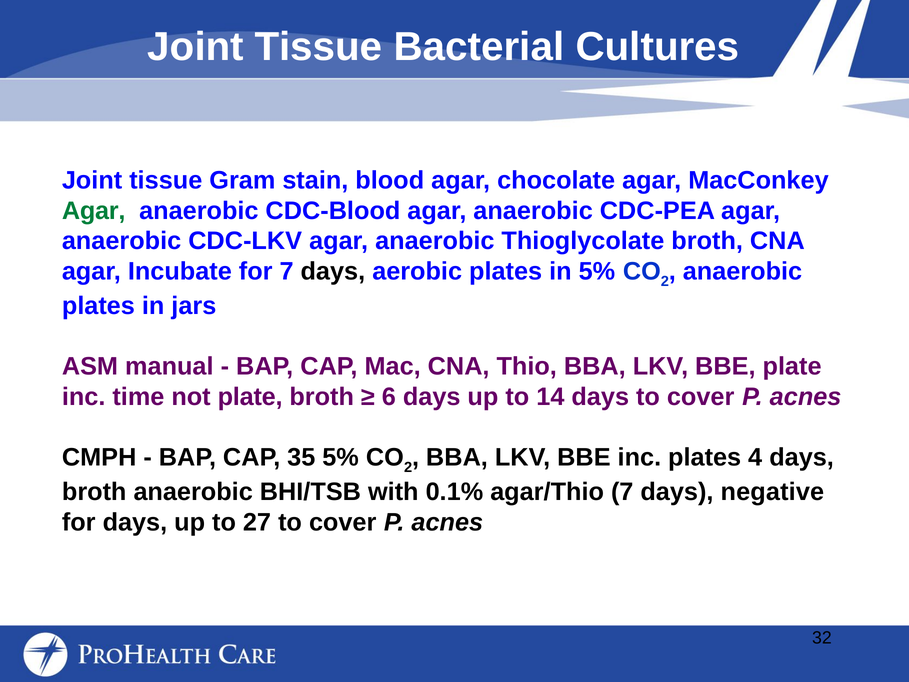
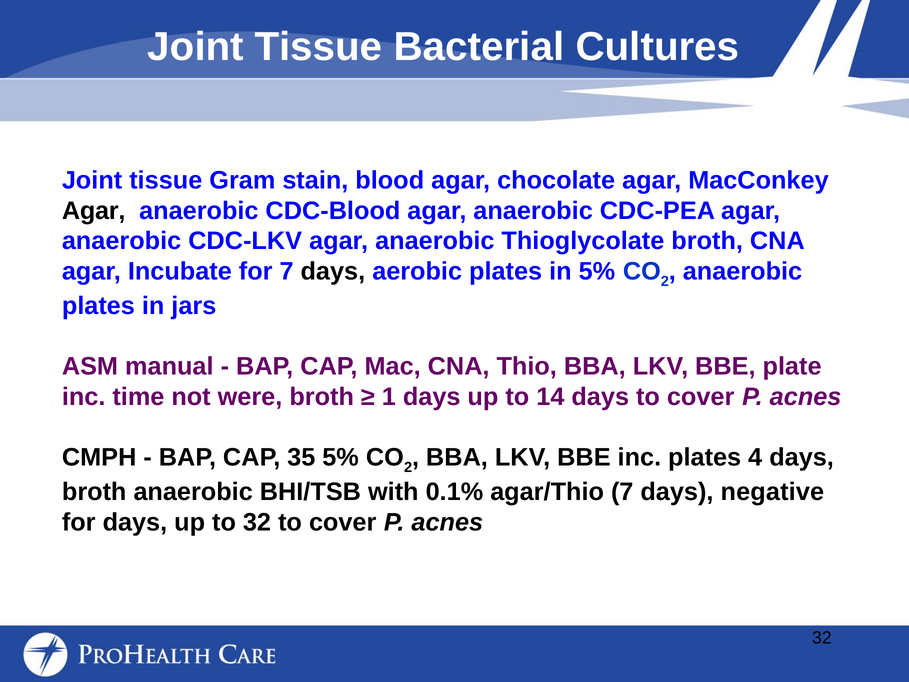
Agar colour: green -> black (94, 211)
not plate: plate -> were (250, 397)
6: 6 -> 1 (389, 397)
to 27: 27 -> 32 (257, 522)
